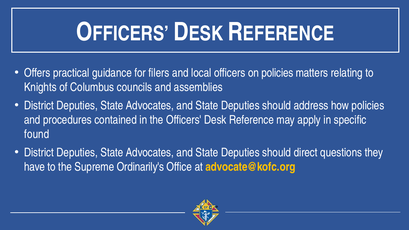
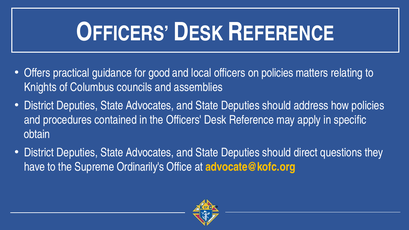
filers: filers -> good (159, 73)
found: found -> obtain (37, 134)
